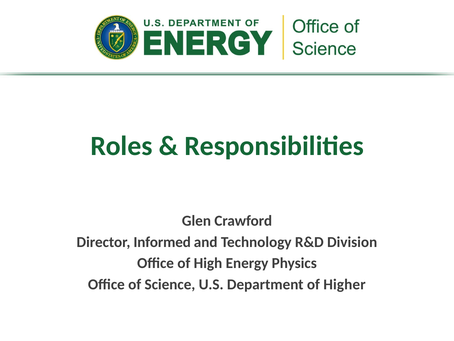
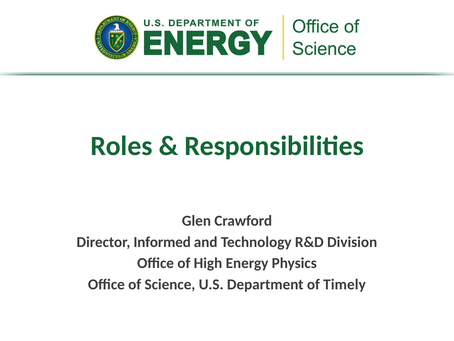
Higher: Higher -> Timely (345, 284)
